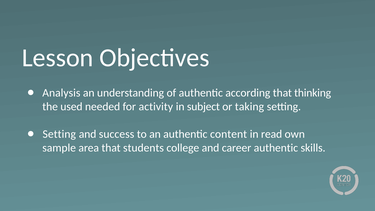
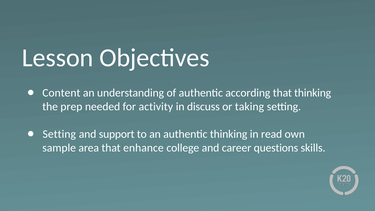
Analysis: Analysis -> Content (61, 93)
used: used -> prep (71, 106)
subject: subject -> discuss (203, 106)
success: success -> support (117, 134)
authentic content: content -> thinking (229, 134)
students: students -> enhance (143, 148)
career authentic: authentic -> questions (276, 148)
